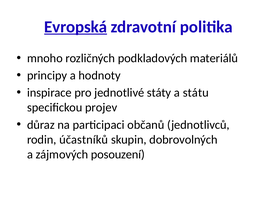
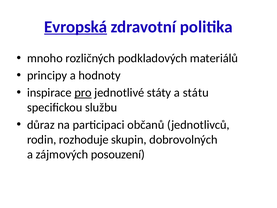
pro underline: none -> present (83, 93)
projev: projev -> službu (101, 107)
účastníků: účastníků -> rozhoduje (84, 139)
